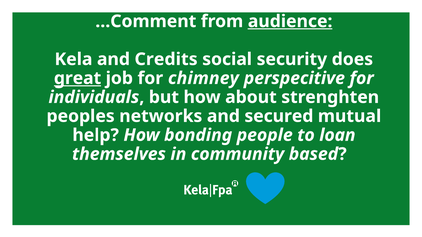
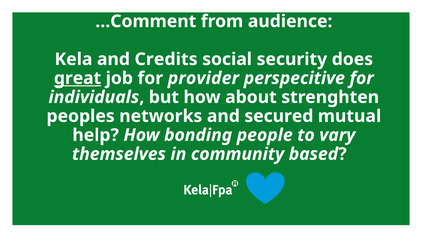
audience underline: present -> none (290, 21)
chimney: chimney -> provider (203, 78)
loan: loan -> vary (337, 135)
